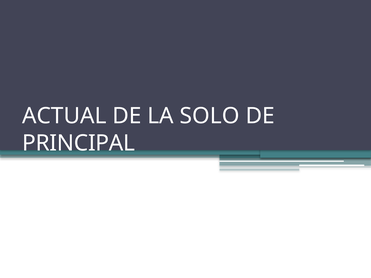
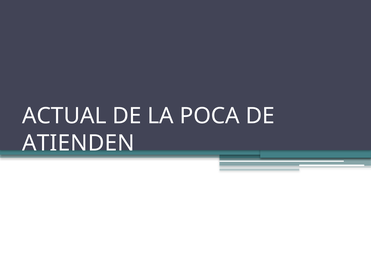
SOLO: SOLO -> POCA (210, 116)
PRINCIPAL: PRINCIPAL -> ATIENDEN (78, 143)
